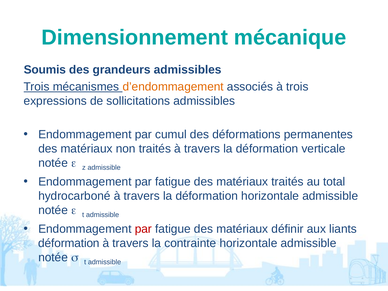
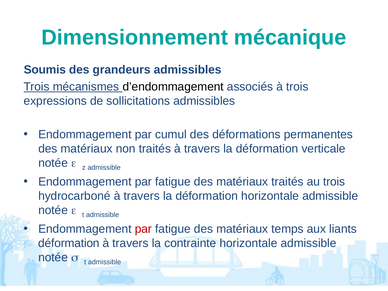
d’endommagement colour: orange -> black (173, 87)
au total: total -> trois (334, 182)
définir: définir -> temps (288, 229)
